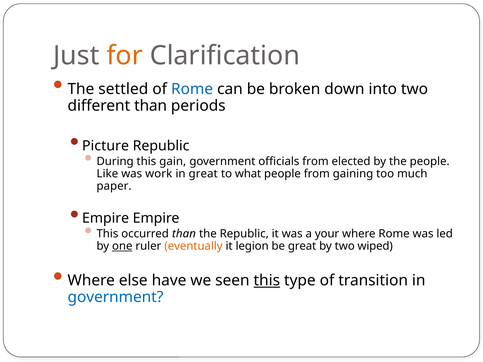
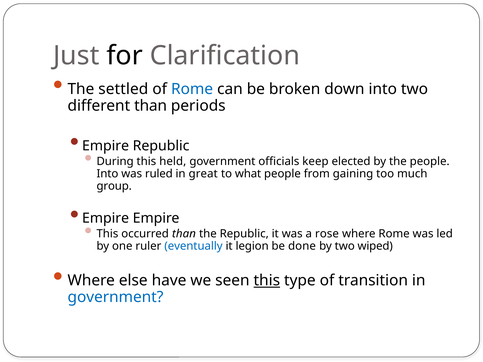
for colour: orange -> black (125, 56)
Picture: Picture -> Empire (106, 146)
gain: gain -> held (173, 161)
officials from: from -> keep (315, 161)
Like: Like -> Into (107, 174)
work: work -> ruled (159, 174)
paper: paper -> group (114, 186)
your: your -> rose (327, 234)
one underline: present -> none (122, 246)
eventually colour: orange -> blue (193, 246)
be great: great -> done (302, 246)
